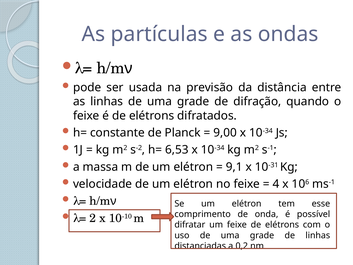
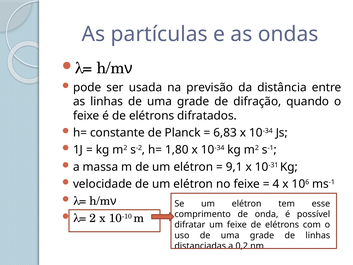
9,00: 9,00 -> 6,83 (225, 133)
6,53: 6,53 -> 1,80 (177, 150)
